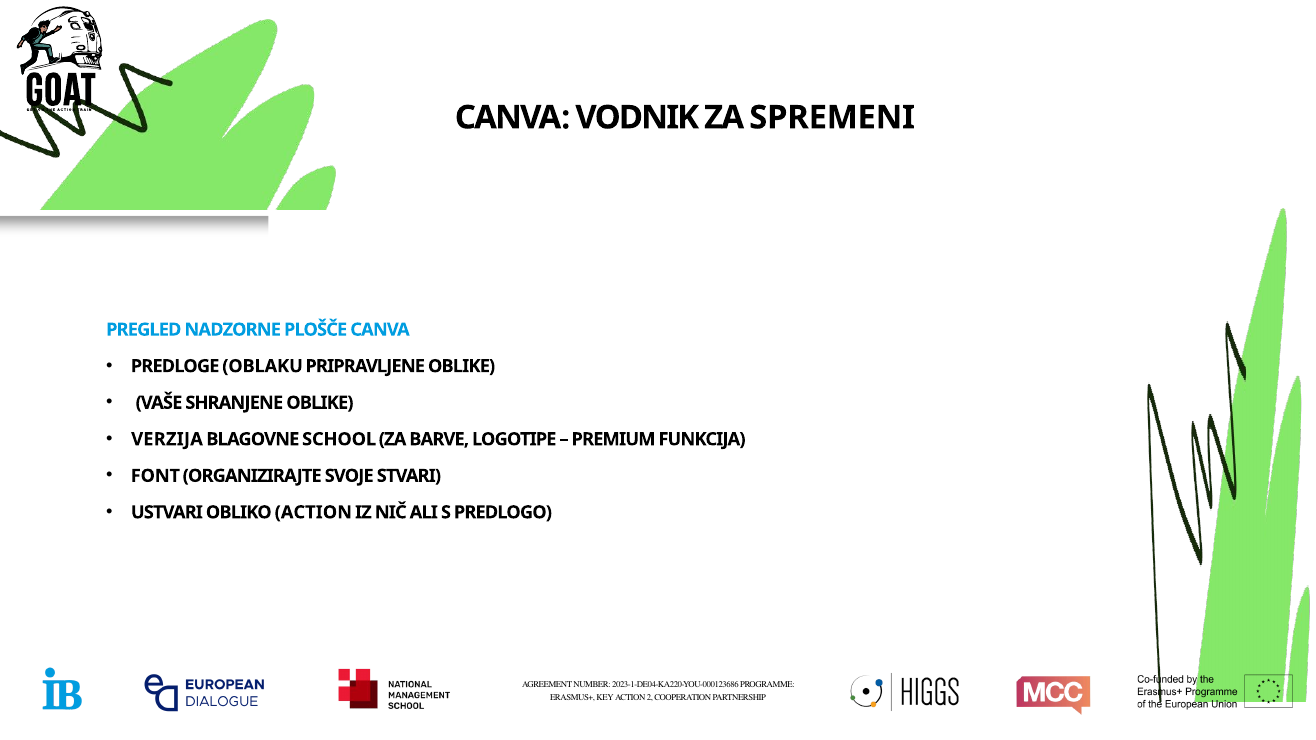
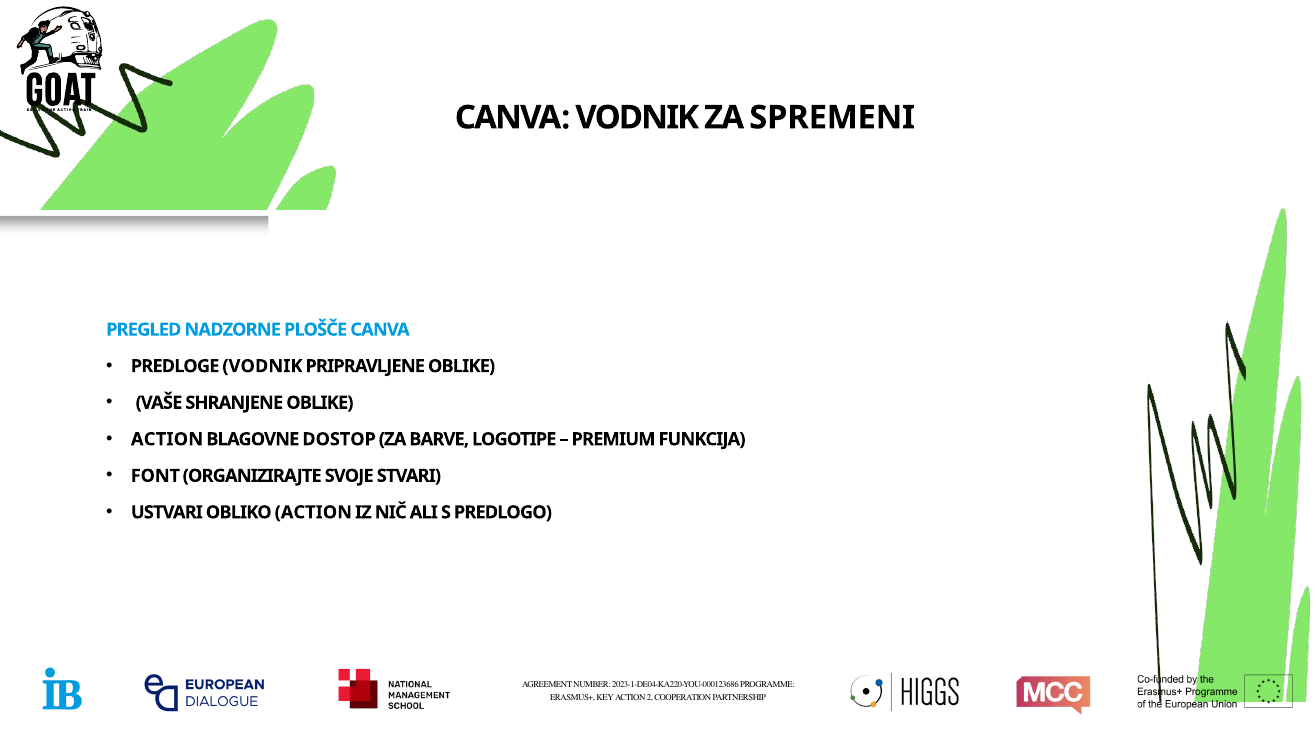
PREDLOGE OBLAKU: OBLAKU -> VODNIK (262, 366)
VERZIJA: VERZIJA -> ACTION (167, 439)
SCHOOL: SCHOOL -> DOSTOP (339, 439)
